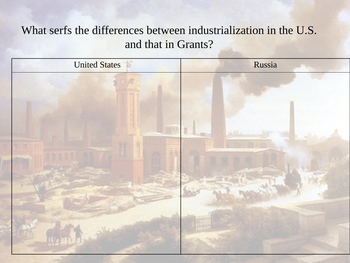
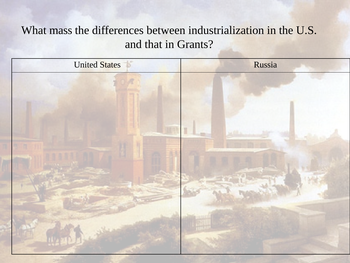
serfs: serfs -> mass (61, 30)
